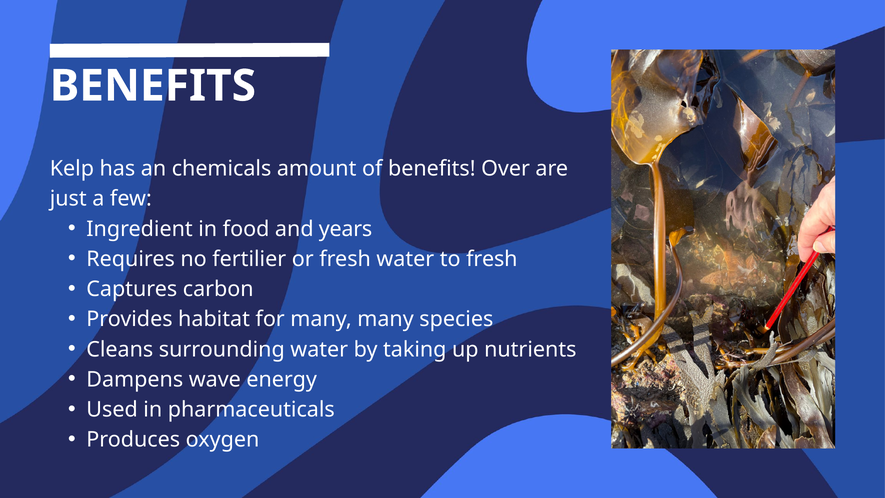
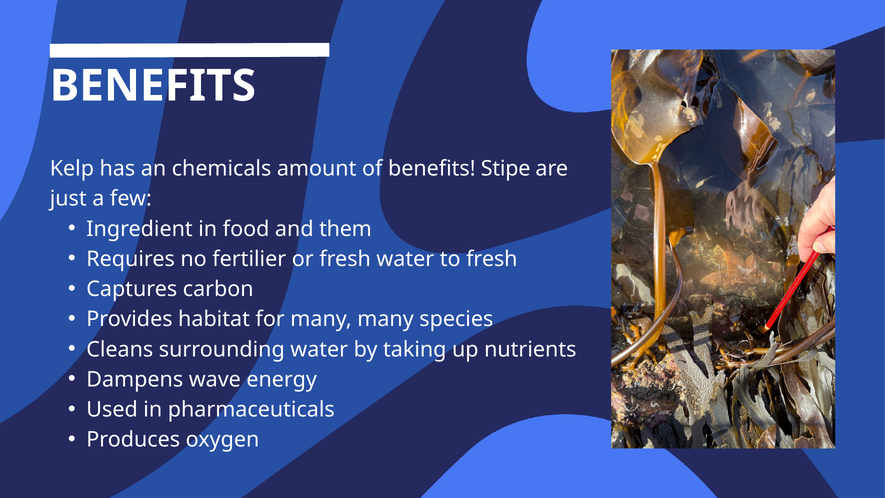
Over: Over -> Stipe (506, 169)
years: years -> them (346, 229)
